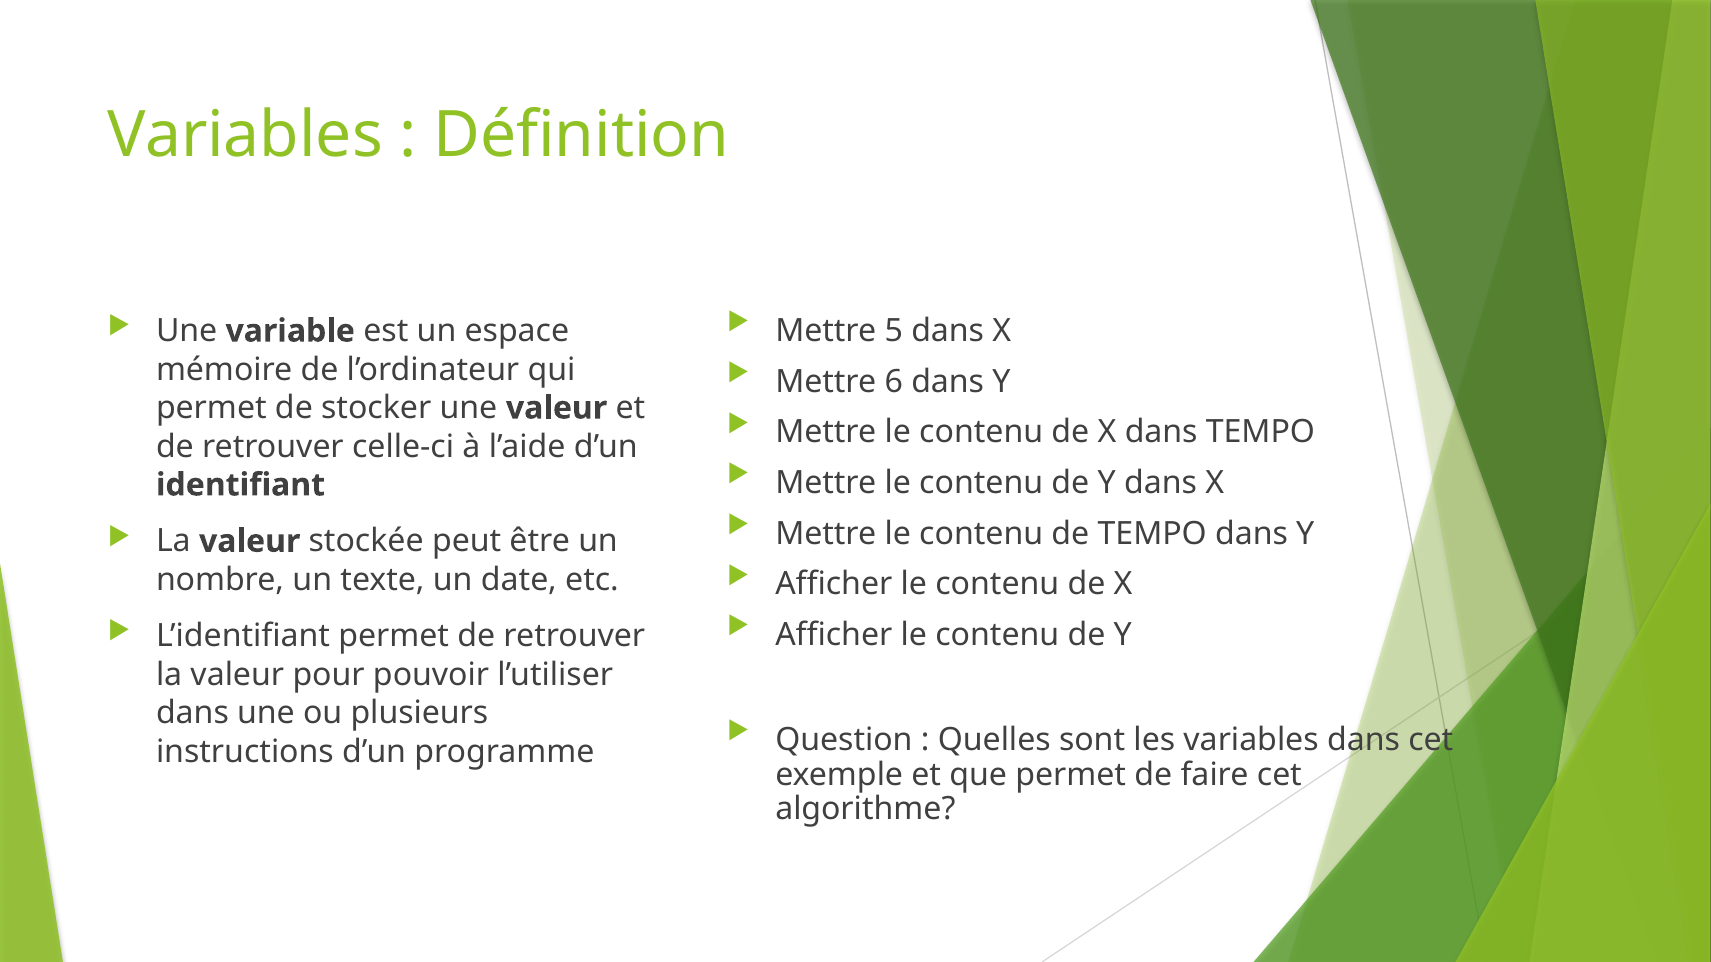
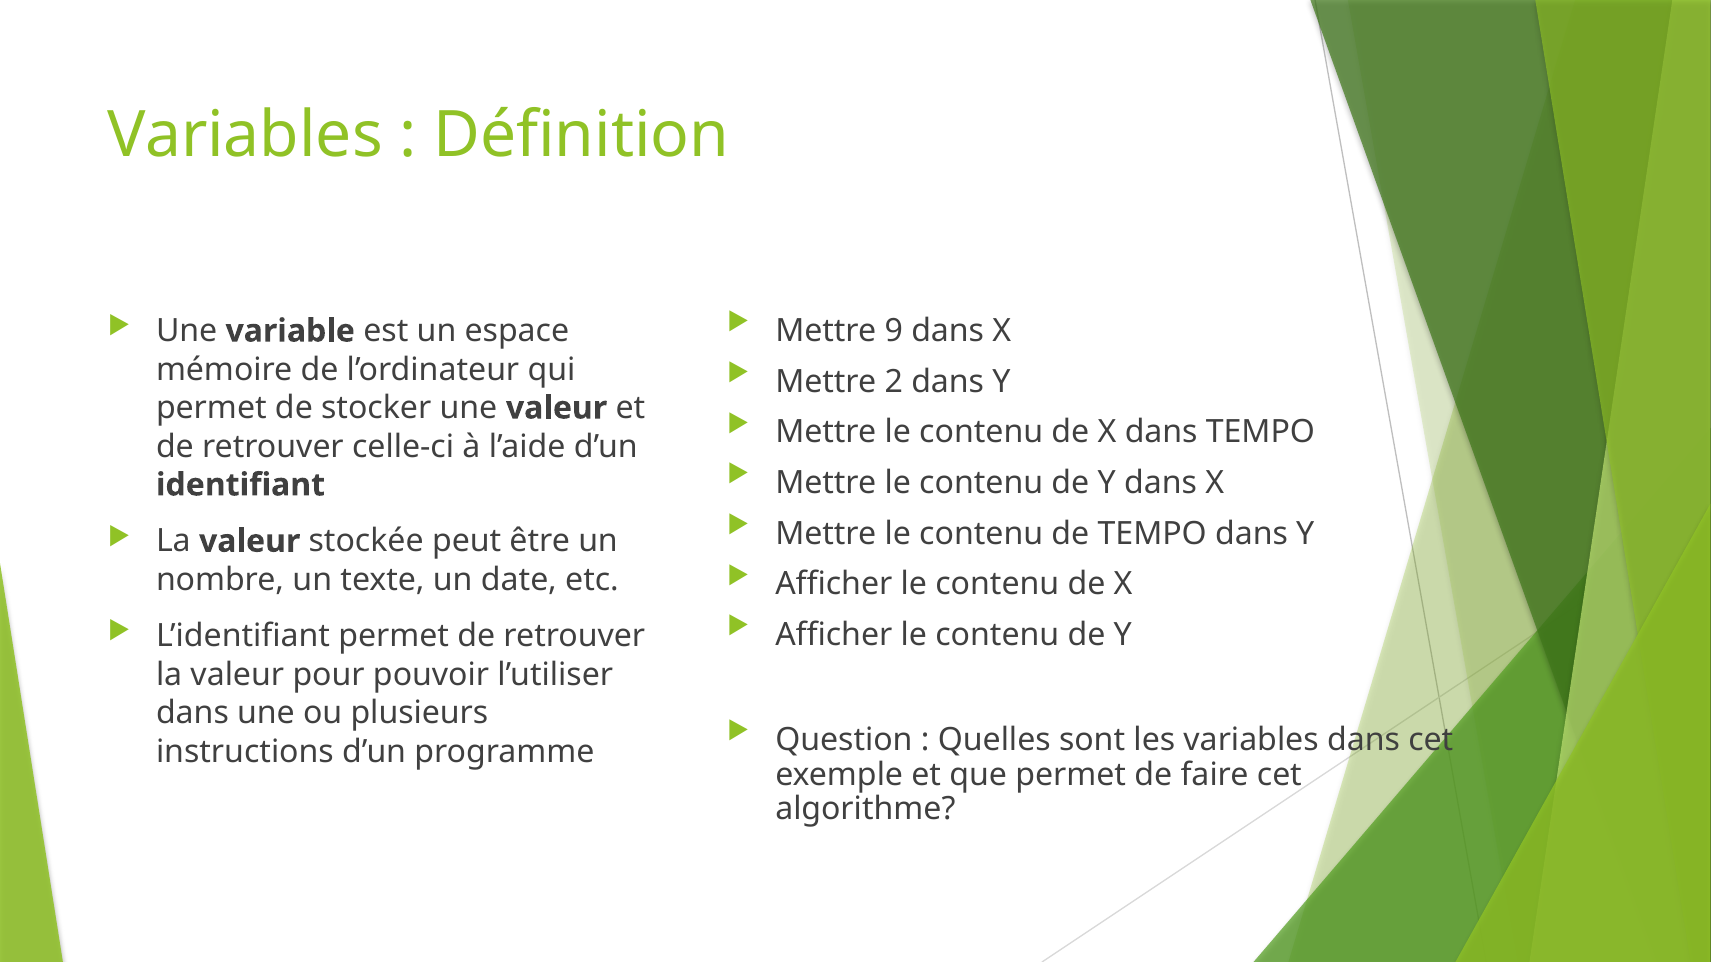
5: 5 -> 9 (894, 331)
6: 6 -> 2 (894, 382)
